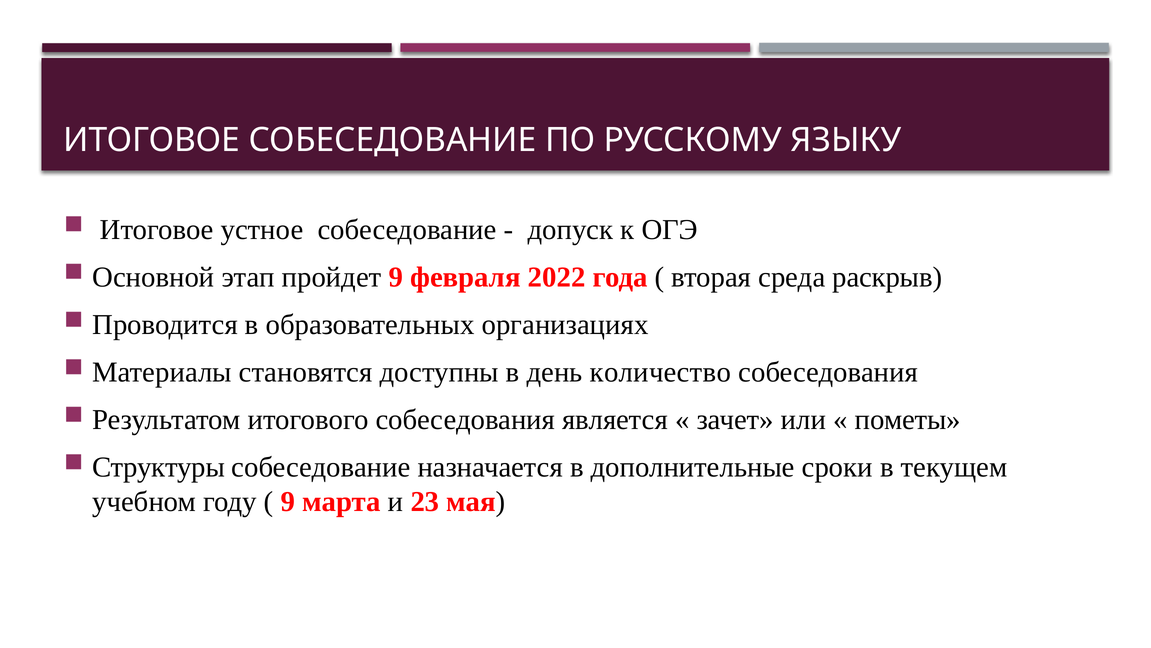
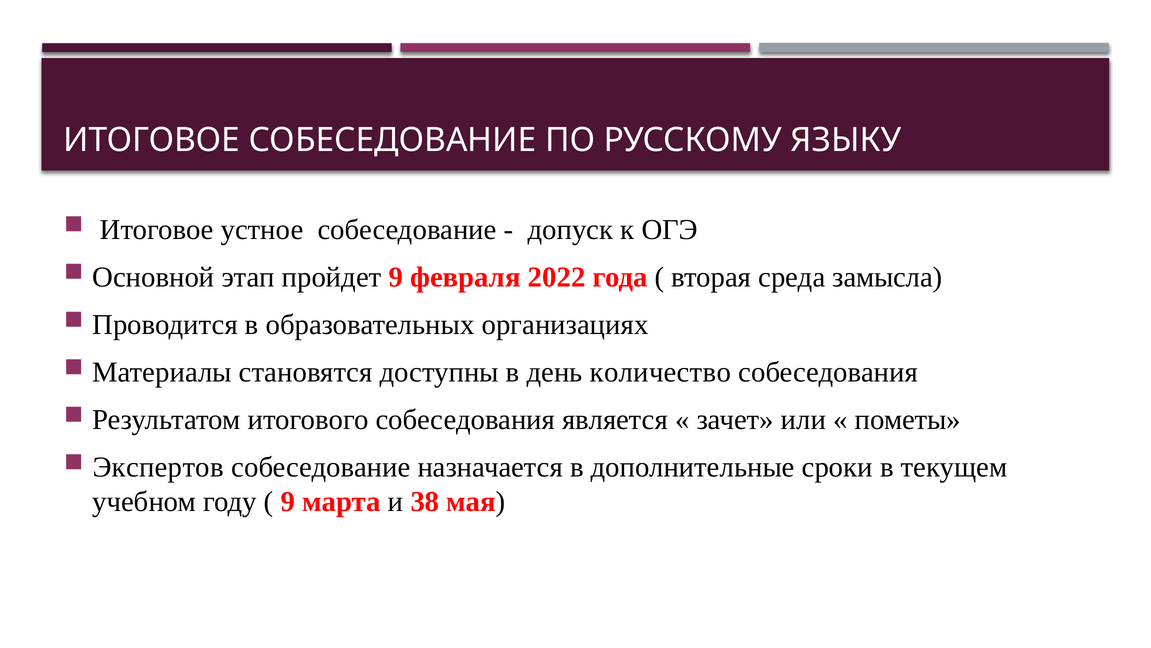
раскрыв: раскрыв -> замысла (887, 277)
Структуры: Структуры -> Экспертов (158, 467)
23: 23 -> 38 (425, 501)
